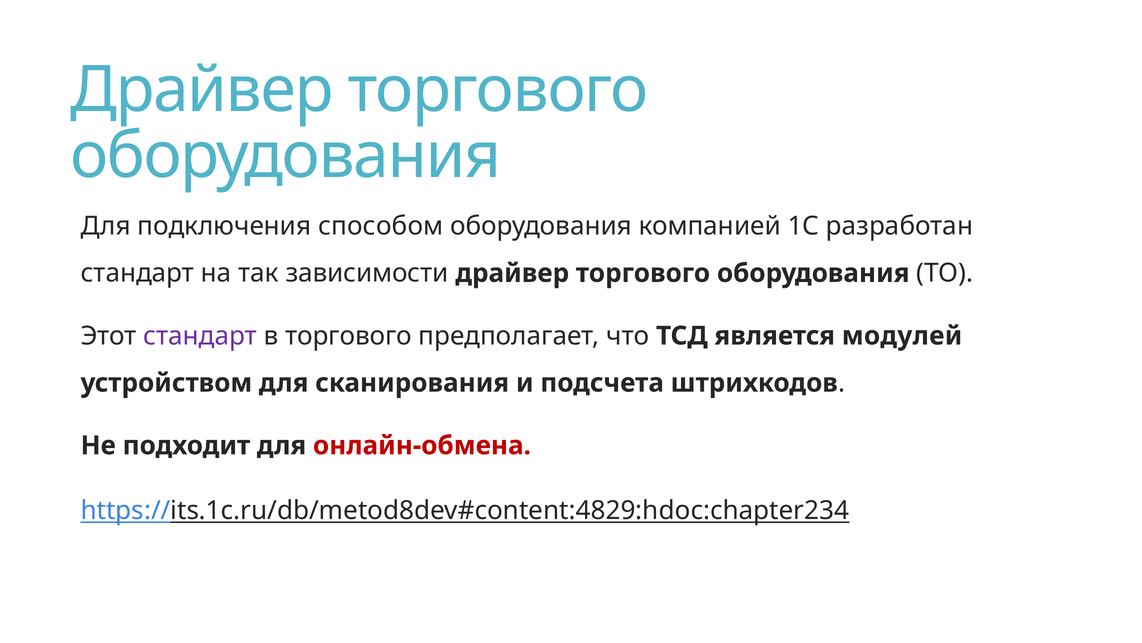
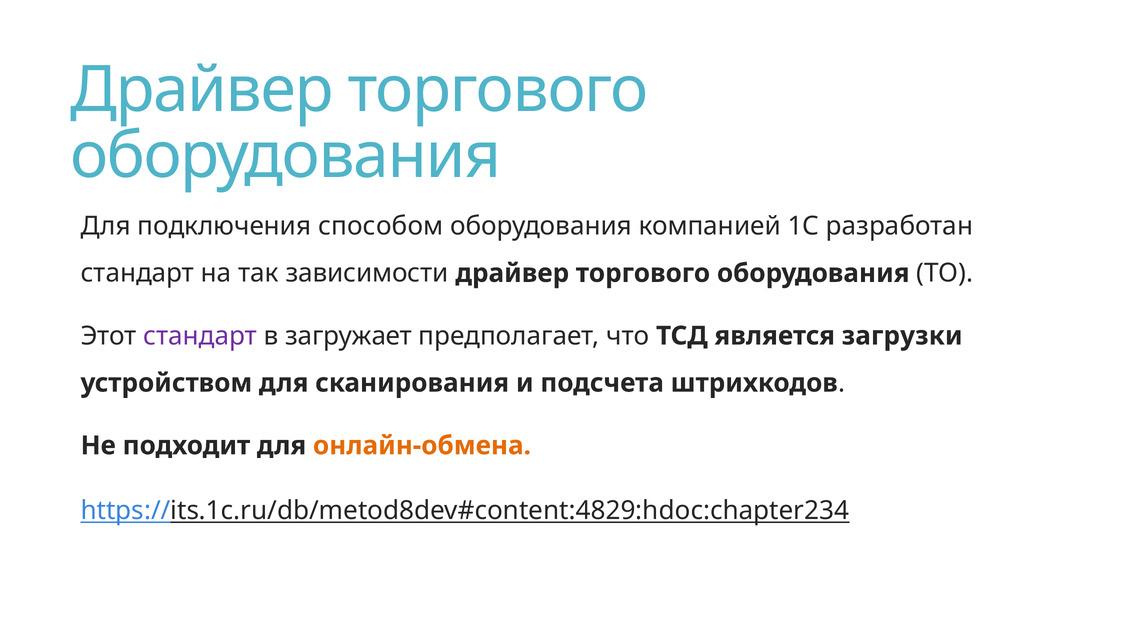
в торгового: торгового -> загружает (349, 336)
модулей: модулей -> загрузки (902, 336)
онлайн-обмена colour: red -> orange (422, 445)
